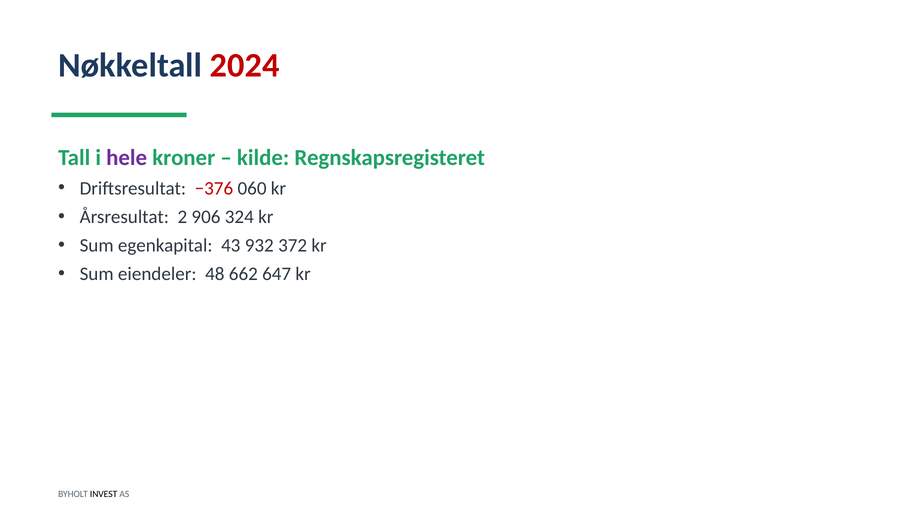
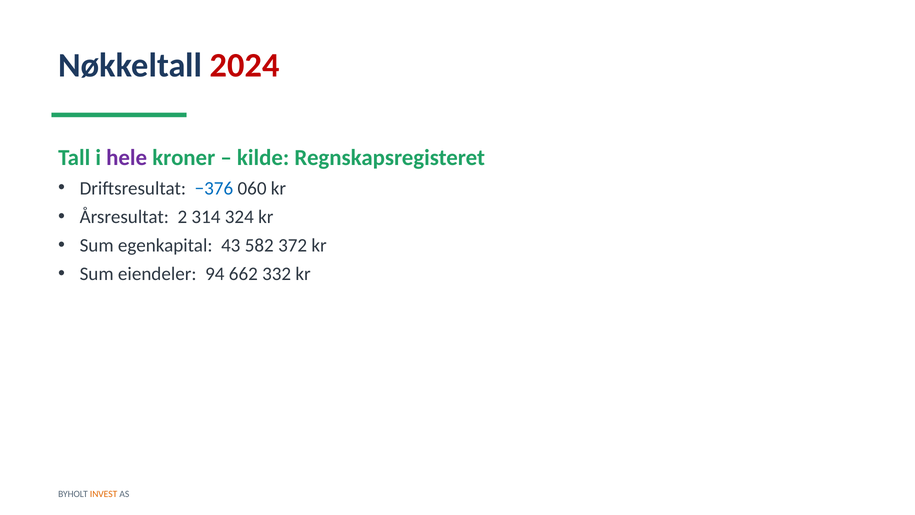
−376 colour: red -> blue (214, 188)
906: 906 -> 314 (206, 217)
932: 932 -> 582 (259, 245)
48: 48 -> 94 (215, 274)
647: 647 -> 332 (277, 274)
INVEST colour: black -> orange (104, 494)
